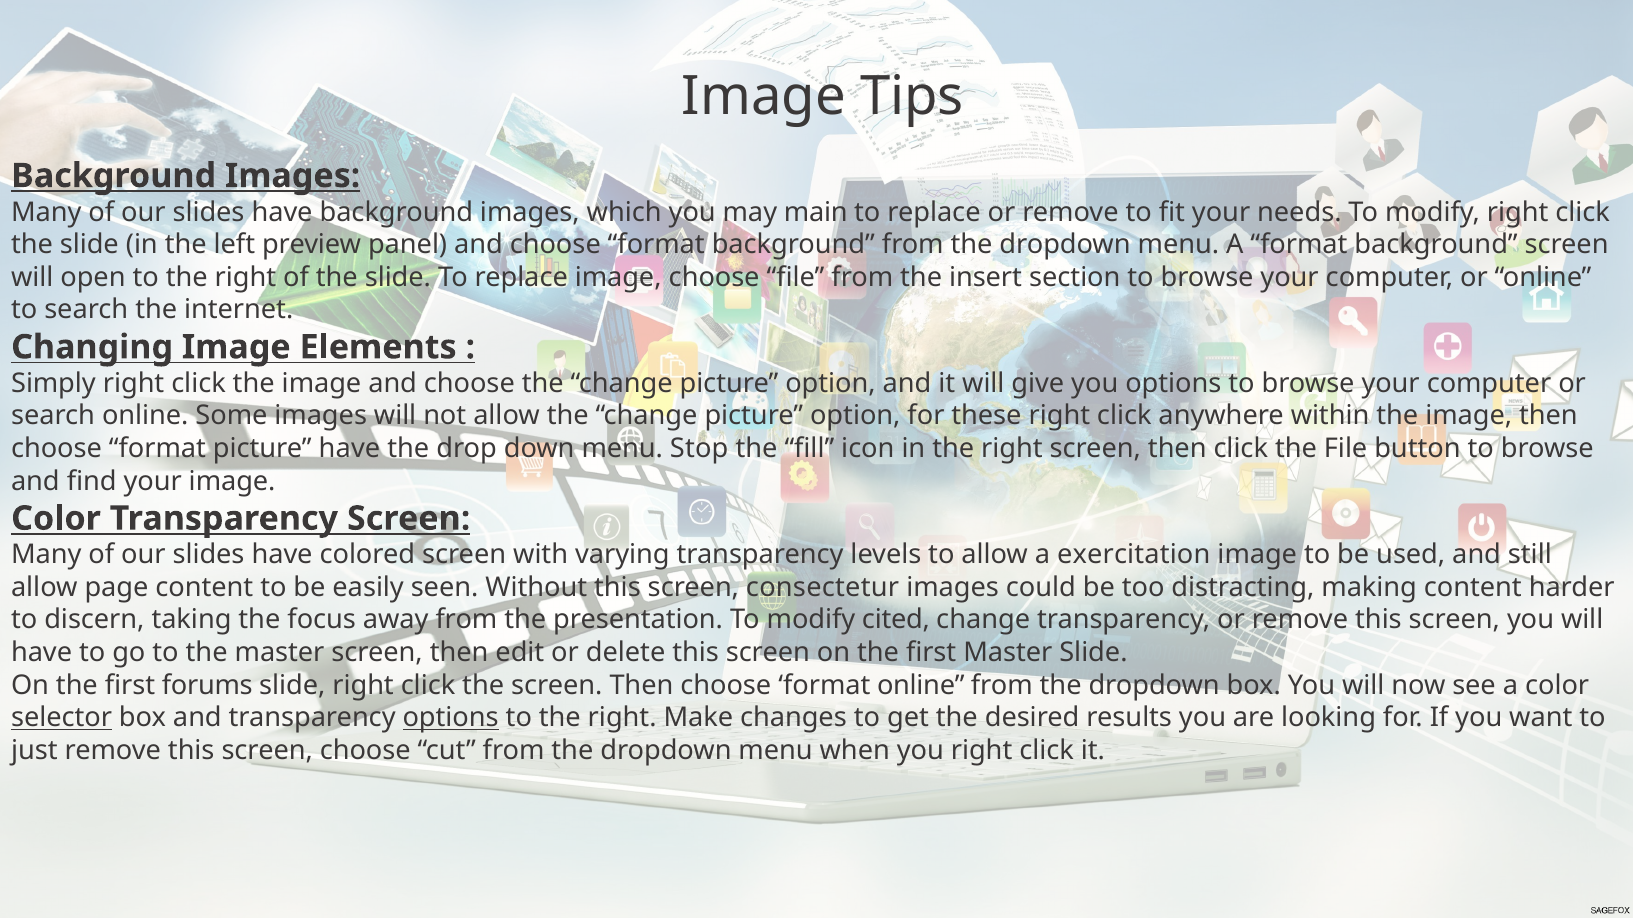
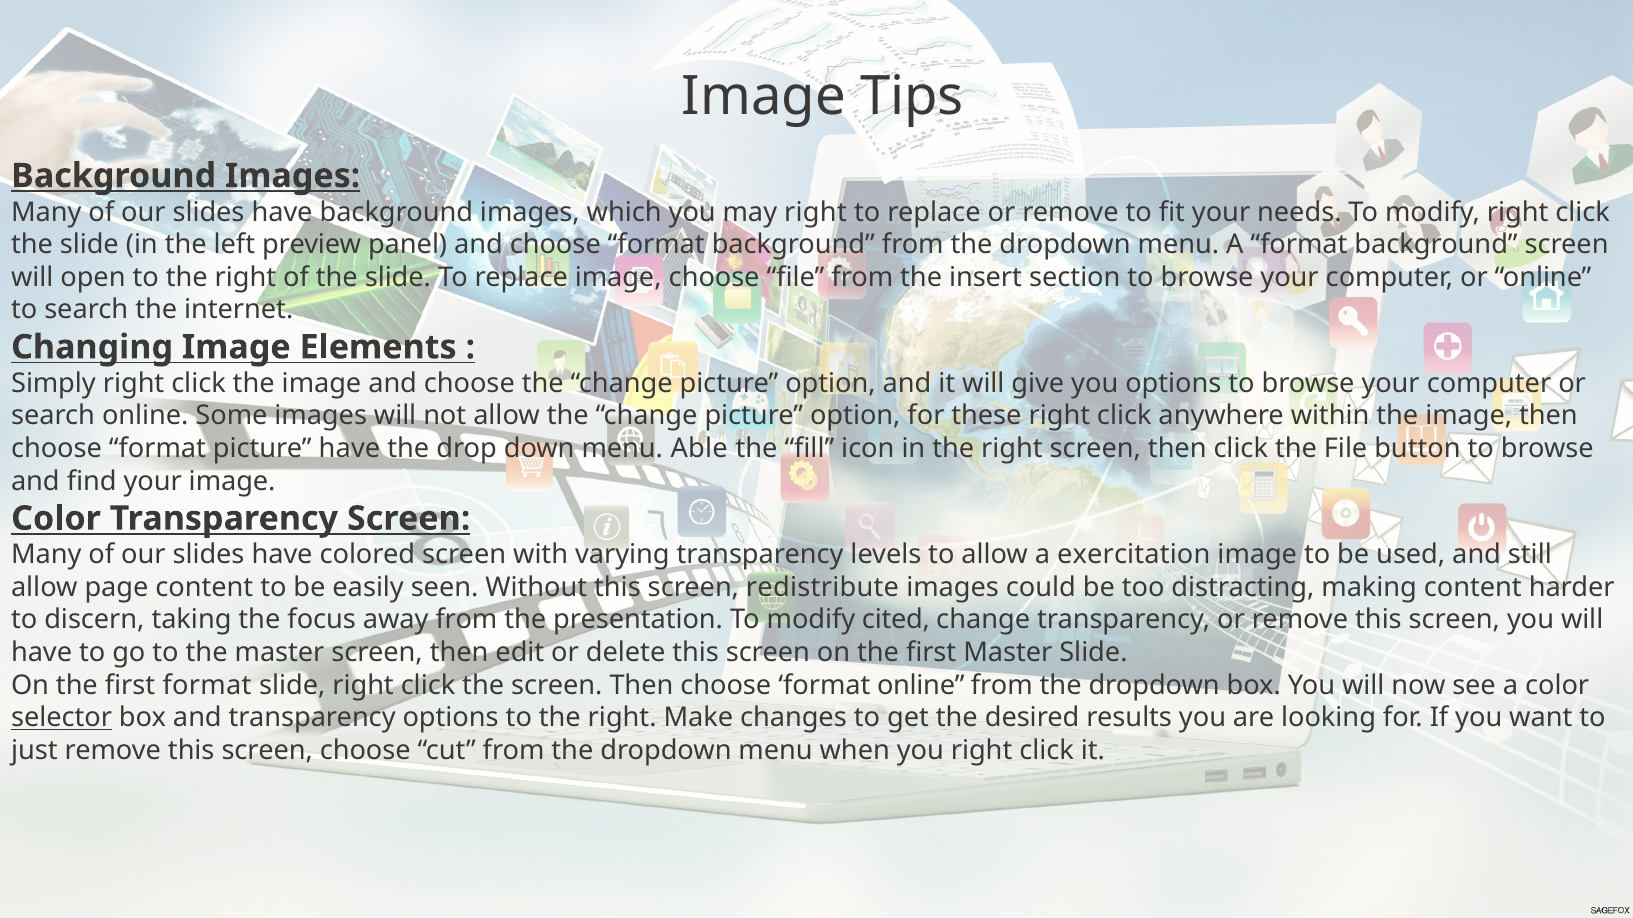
may main: main -> right (816, 212)
Stop: Stop -> Able (699, 449)
consectetur: consectetur -> redistribute (823, 588)
first forums: forums -> format (207, 686)
options underline: present -> none (451, 718)
